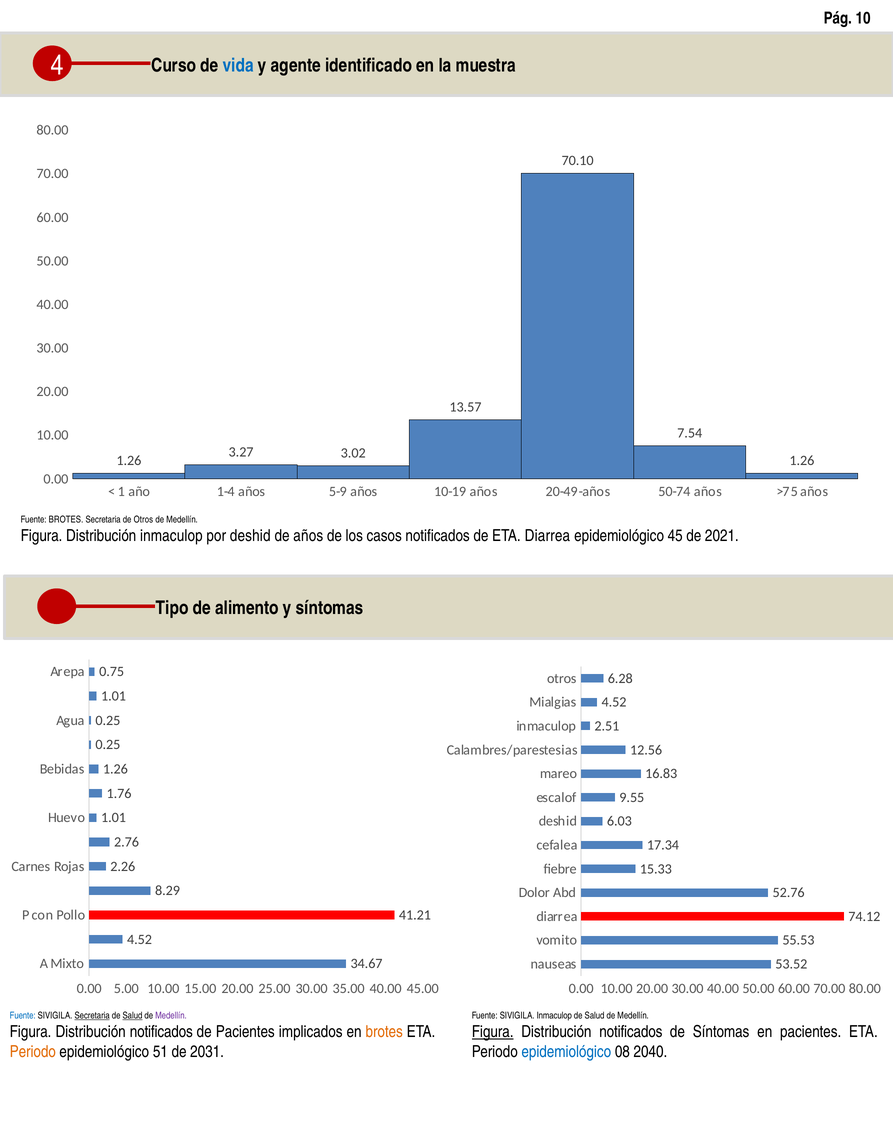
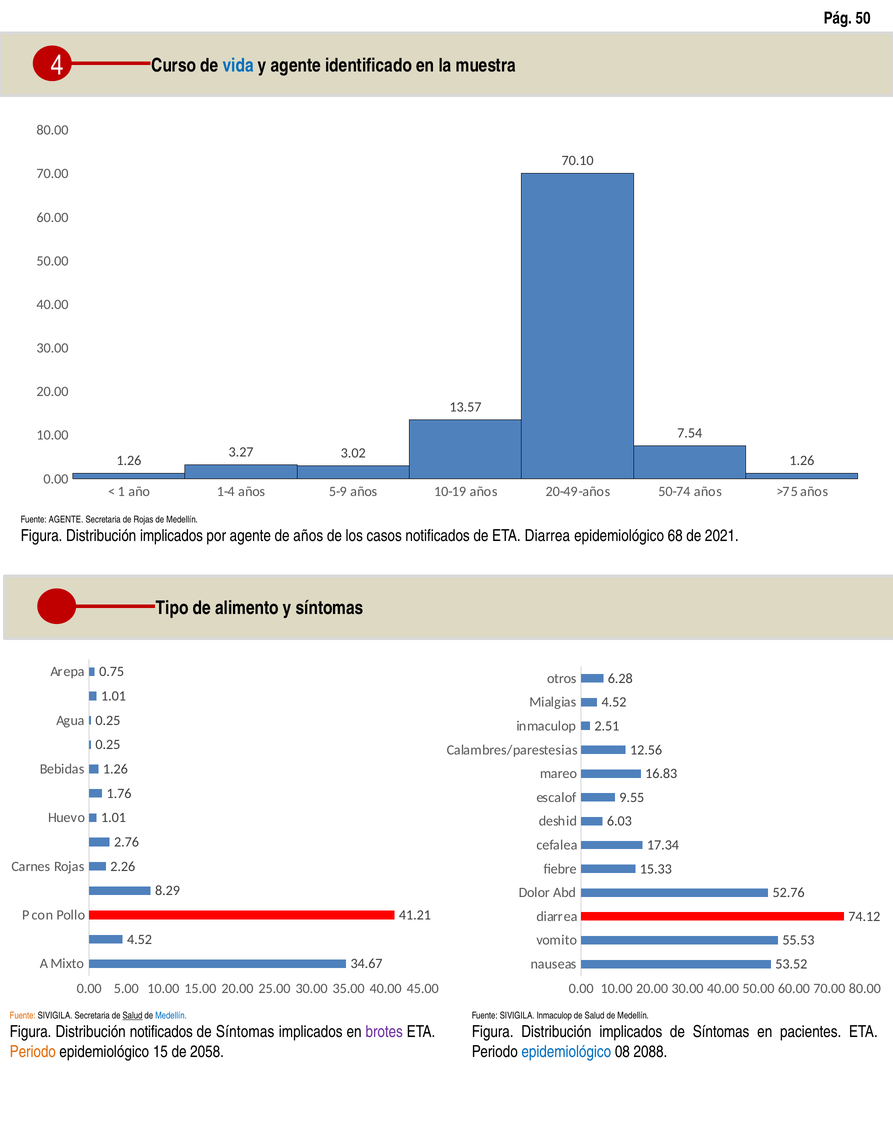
10: 10 -> 50 (863, 18)
Fuente BROTES: BROTES -> AGENTE (66, 520)
de Otros: Otros -> Rojas (143, 520)
inmaculop: inmaculop -> implicados (171, 536)
por deshid: deshid -> agente (250, 536)
45: 45 -> 68 (675, 536)
Fuente colour: blue -> orange (23, 1016)
Secretaria underline: present -> none (92, 1016)
Medellín colour: purple -> blue (171, 1016)
Pacientes: Pacientes -> Síntomas (245, 1032)
brotes colour: orange -> purple (384, 1032)
Figura underline: present -> none (493, 1032)
notificados: notificados -> implicados (631, 1032)
51: 51 -> 15 (160, 1052)
2031: 2031 -> 2058 (207, 1052)
2040: 2040 -> 2088 (650, 1052)
